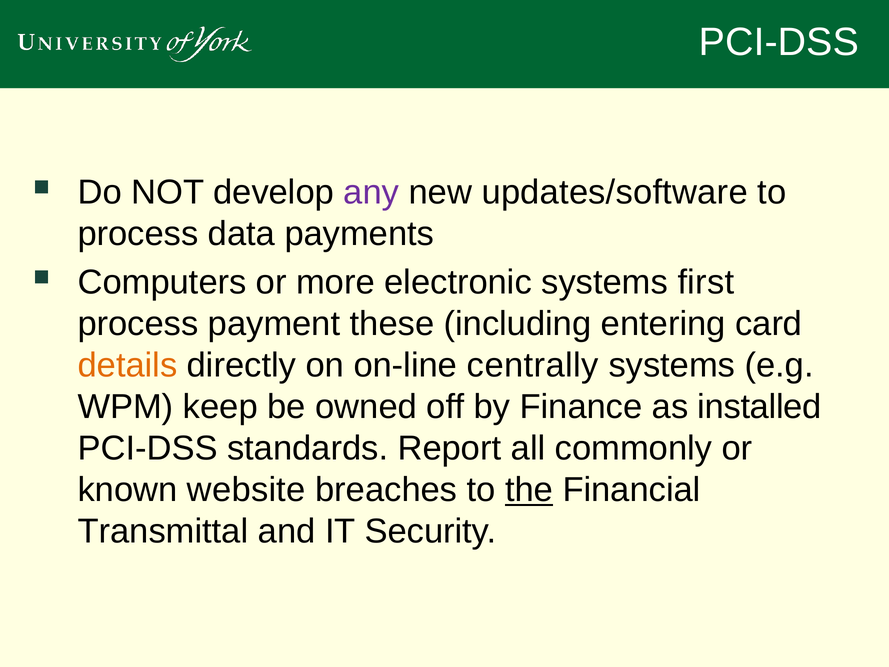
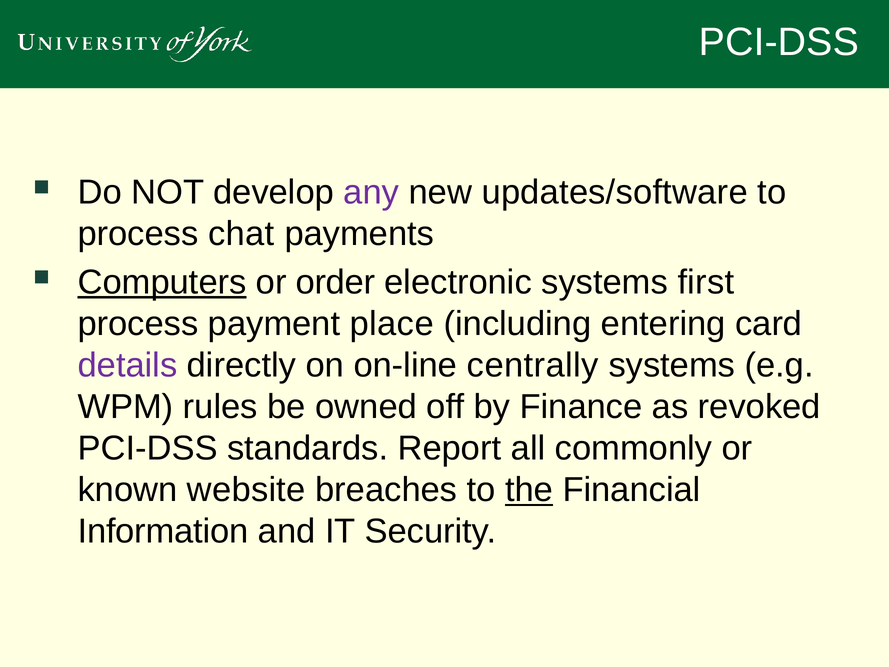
data: data -> chat (241, 234)
Computers underline: none -> present (162, 282)
more: more -> order (336, 282)
these: these -> place (392, 324)
details colour: orange -> purple (128, 365)
keep: keep -> rules (220, 407)
installed: installed -> revoked (759, 407)
Transmittal: Transmittal -> Information (163, 531)
